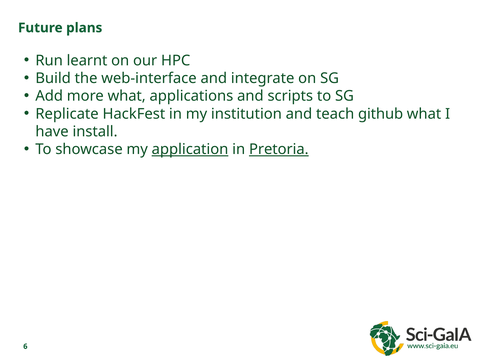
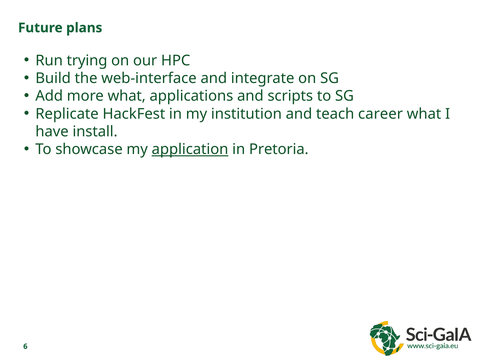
learnt: learnt -> trying (87, 60)
github: github -> career (380, 114)
Pretoria underline: present -> none (279, 149)
